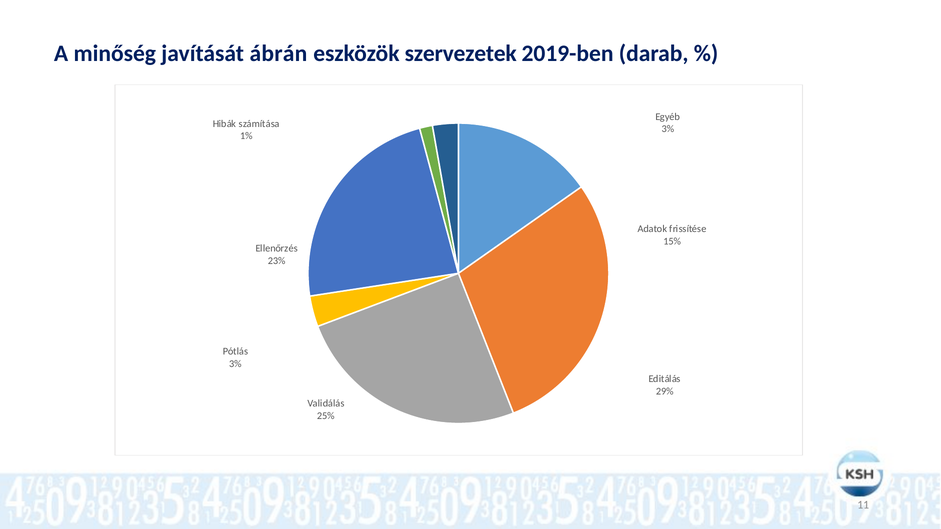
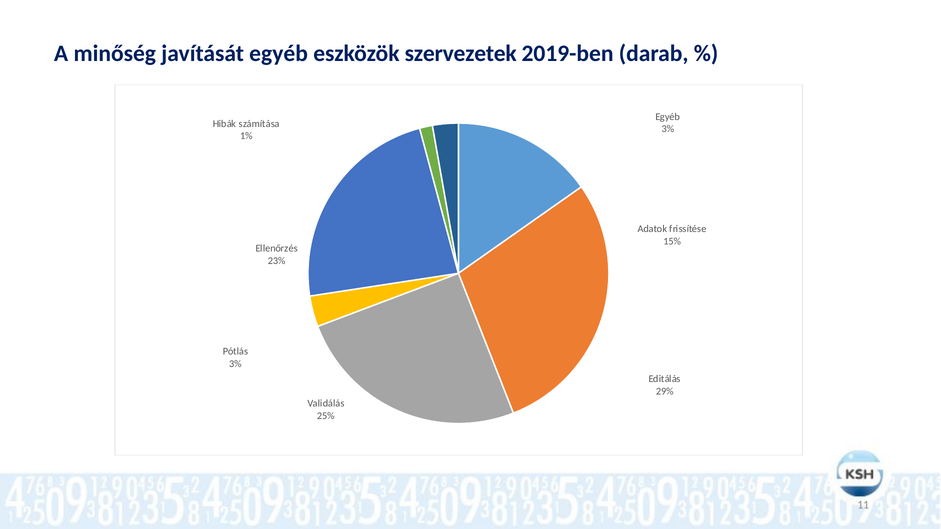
javítását ábrán: ábrán -> egyéb (279, 53)
